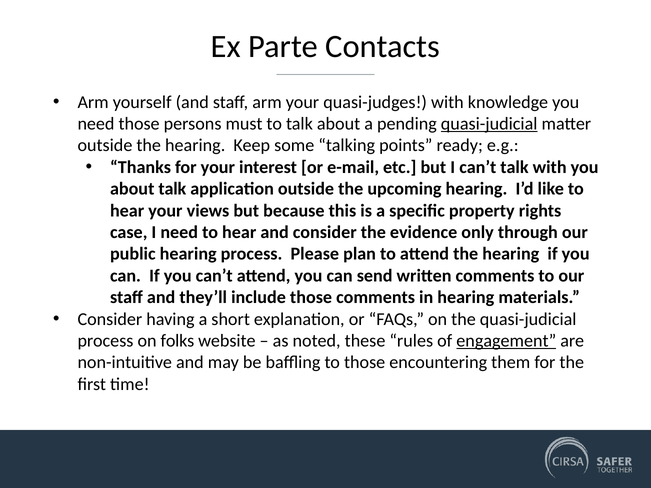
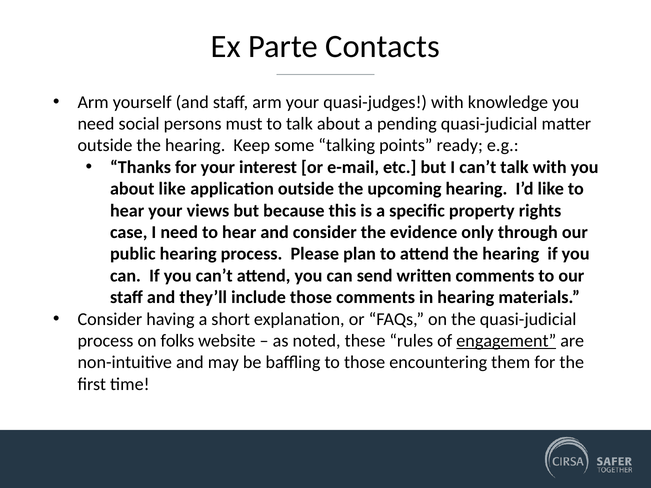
need those: those -> social (139, 124)
quasi-judicial underline: present -> none (489, 124)
about talk: talk -> like (172, 189)
